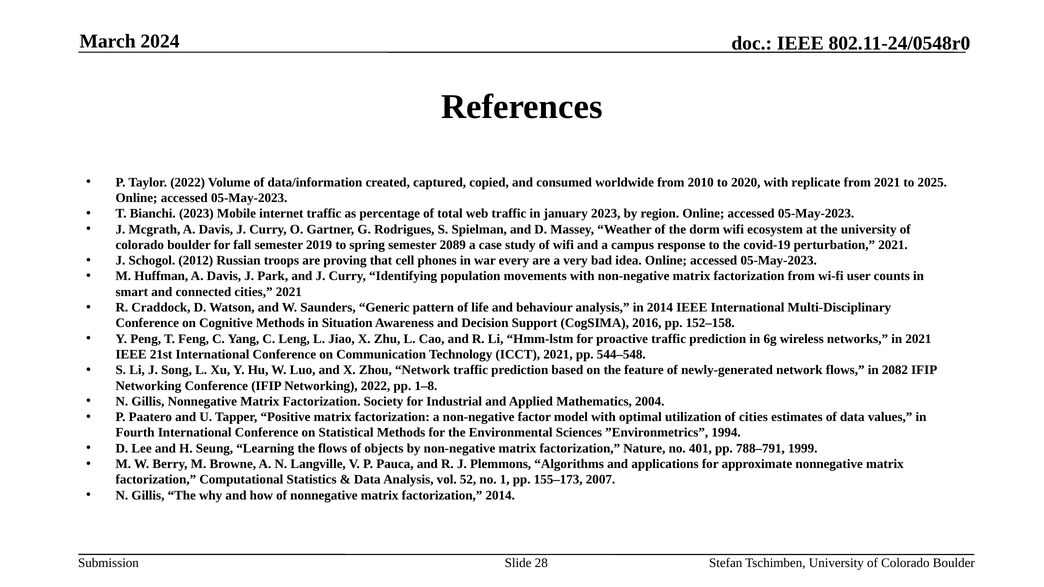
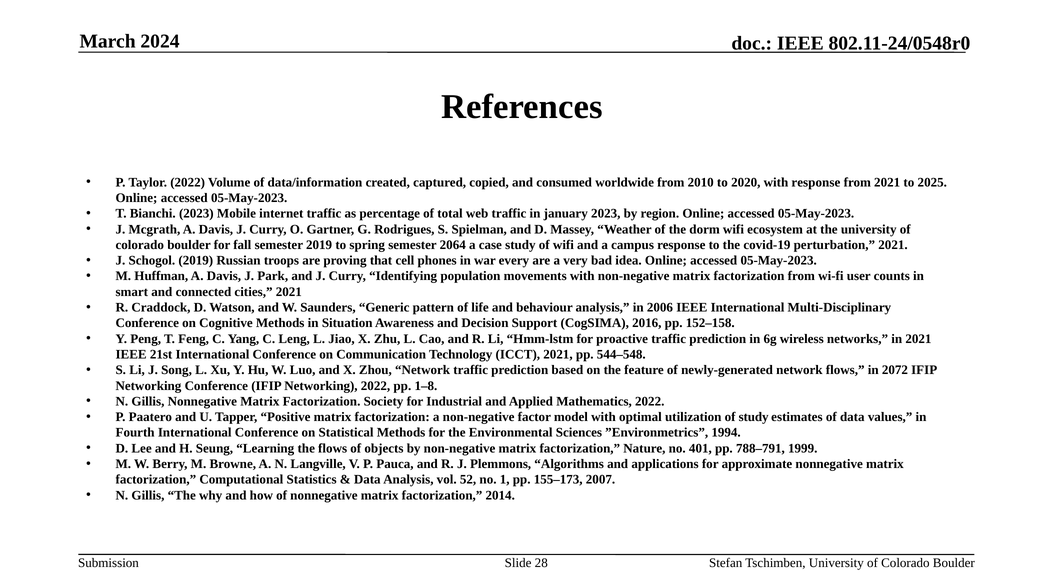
with replicate: replicate -> response (816, 182)
2089: 2089 -> 2064 (453, 245)
Schogol 2012: 2012 -> 2019 (196, 261)
in 2014: 2014 -> 2006 (660, 308)
2082: 2082 -> 2072 (895, 370)
Mathematics 2004: 2004 -> 2022 (650, 402)
of cities: cities -> study (754, 417)
